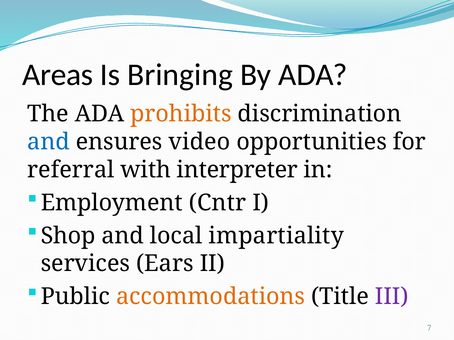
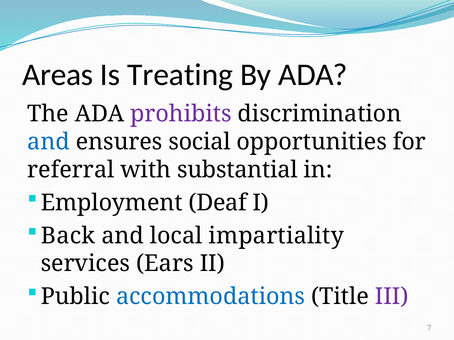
Bringing: Bringing -> Treating (180, 75)
prohibits colour: orange -> purple (181, 114)
video: video -> social (200, 142)
interpreter: interpreter -> substantial (237, 170)
Cntr: Cntr -> Deaf (218, 203)
Shop: Shop -> Back (68, 236)
accommodations colour: orange -> blue (211, 297)
